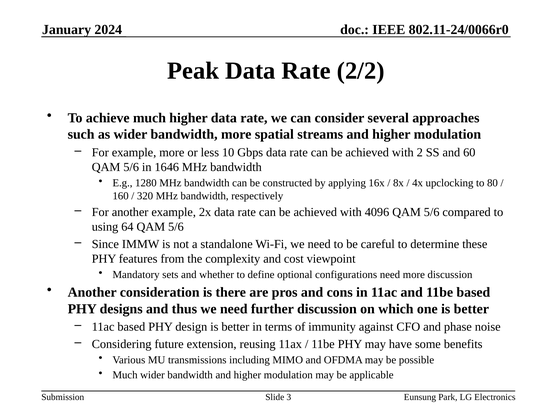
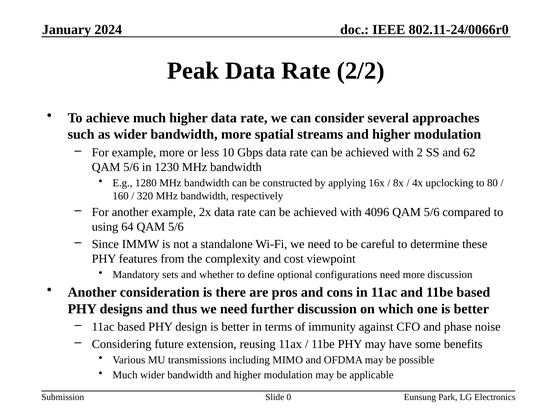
60: 60 -> 62 (469, 152)
1646: 1646 -> 1230 (167, 167)
3: 3 -> 0 (289, 397)
